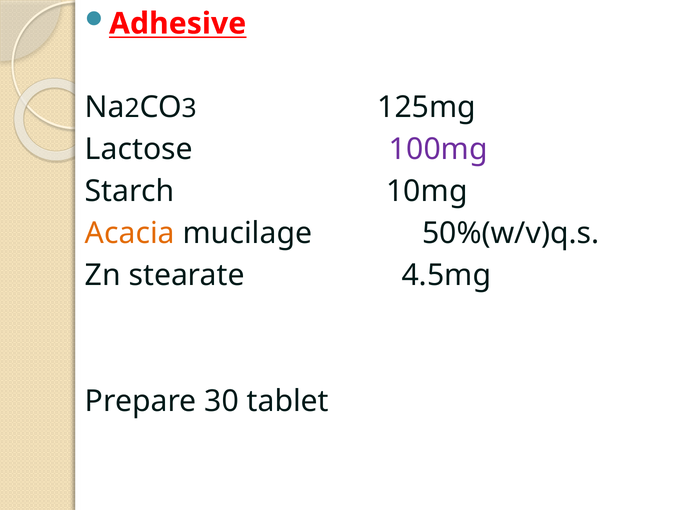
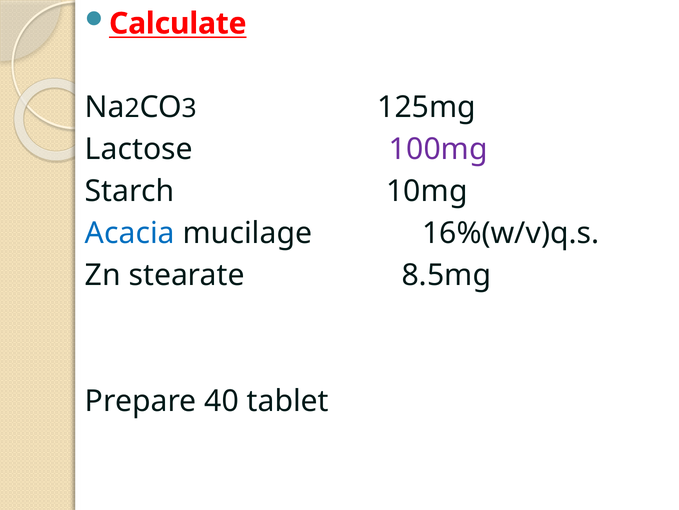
Adhesive: Adhesive -> Calculate (178, 24)
Acacia colour: orange -> blue (130, 233)
50%(w/v)q.s: 50%(w/v)q.s -> 16%(w/v)q.s (511, 233)
4.5mg: 4.5mg -> 8.5mg (446, 275)
30: 30 -> 40 (222, 401)
